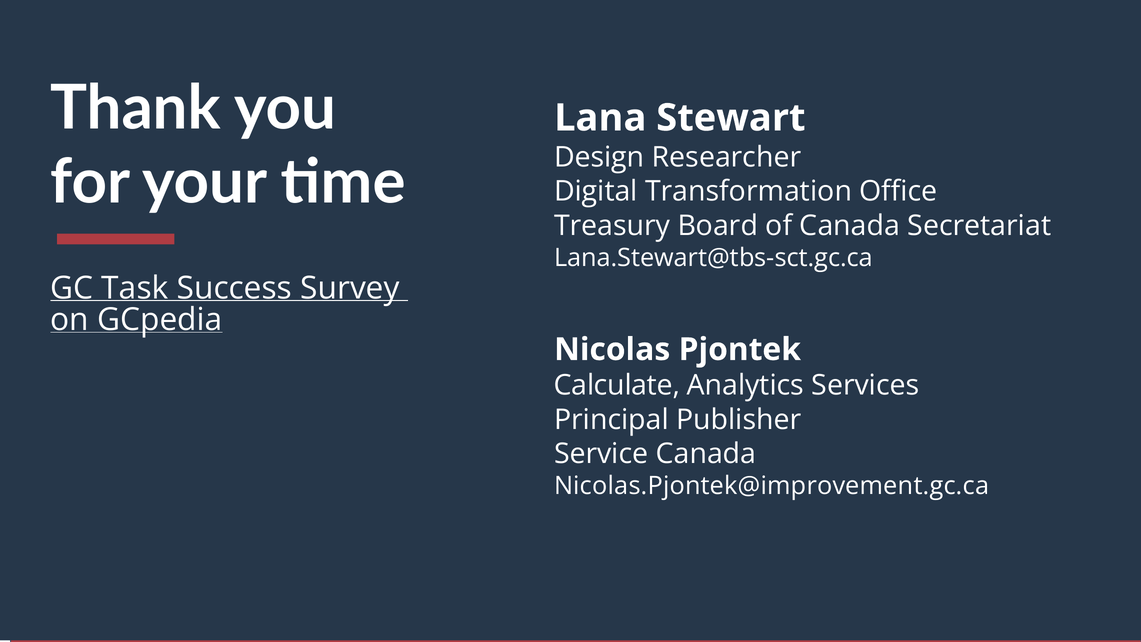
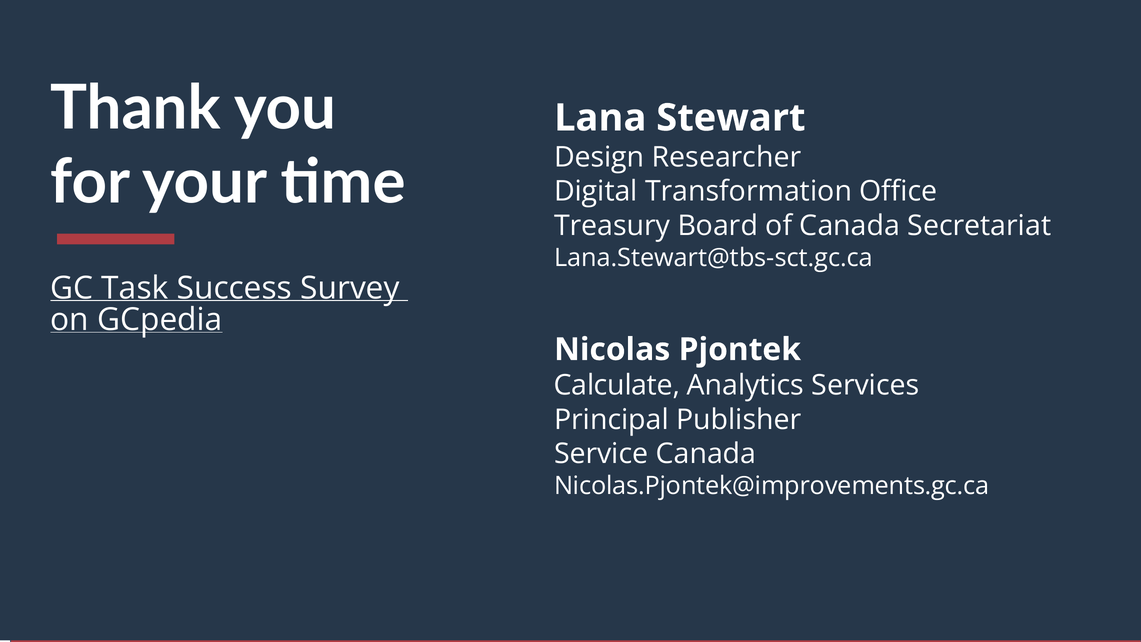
Nicolas.Pjontek@improvement.gc.ca: Nicolas.Pjontek@improvement.gc.ca -> Nicolas.Pjontek@improvements.gc.ca (772, 486)
